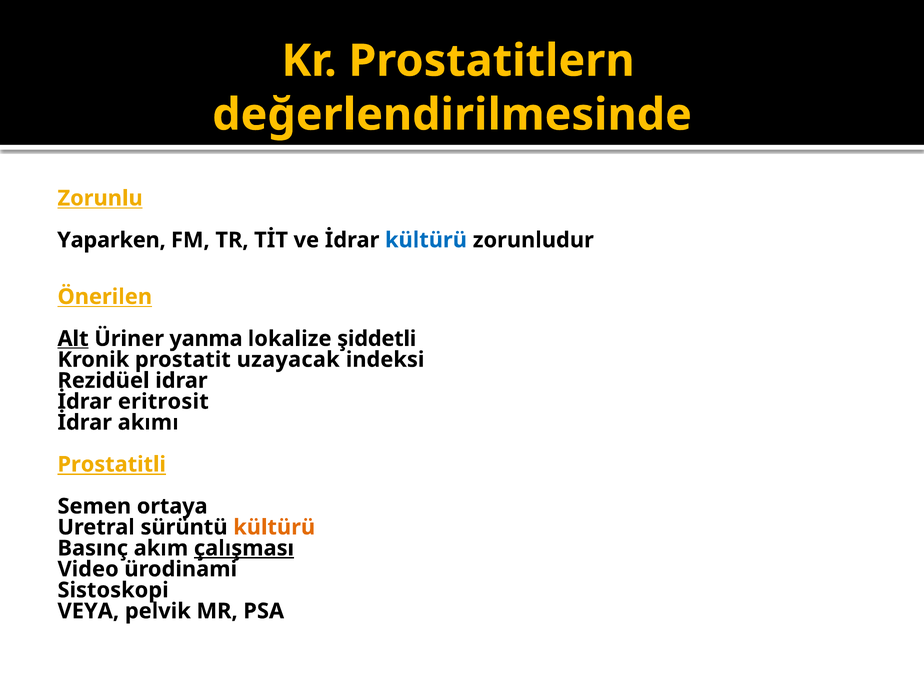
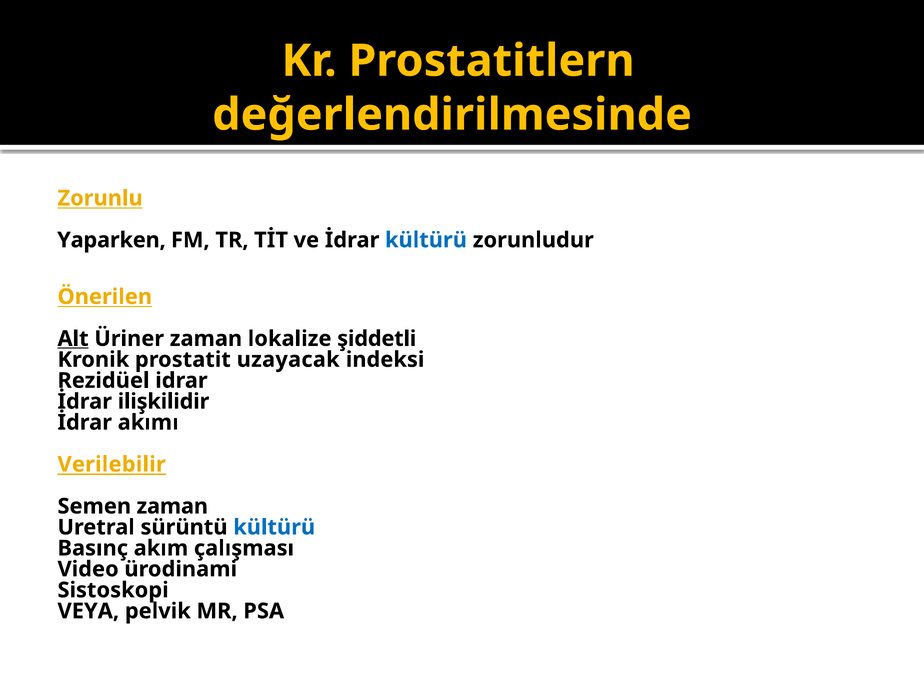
Üriner yanma: yanma -> zaman (206, 339)
eritrosit: eritrosit -> ilişkilidir (164, 402)
Prostatitli: Prostatitli -> Verilebilir (112, 464)
Semen ortaya: ortaya -> zaman (172, 506)
kültürü colour: orange -> blue (274, 527)
çalışması underline: present -> none (244, 548)
